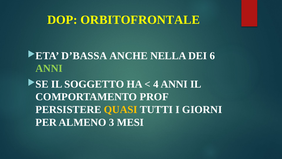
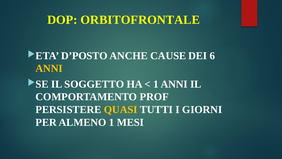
D’BASSA: D’BASSA -> D’POSTO (84, 56)
NELLA: NELLA -> CAUSE (168, 56)
ANNI colour: light green -> yellow (49, 68)
4: 4 -> 1 (156, 84)
ALMENO 3: 3 -> 1 (112, 122)
